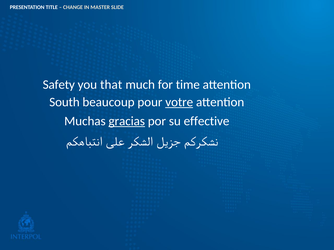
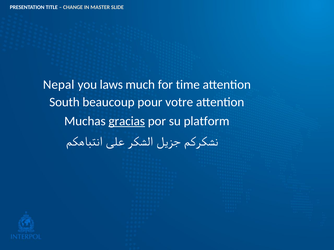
Safety: Safety -> Nepal (59, 85)
that: that -> laws (111, 85)
votre underline: present -> none (179, 102)
effective: effective -> platform (207, 121)
